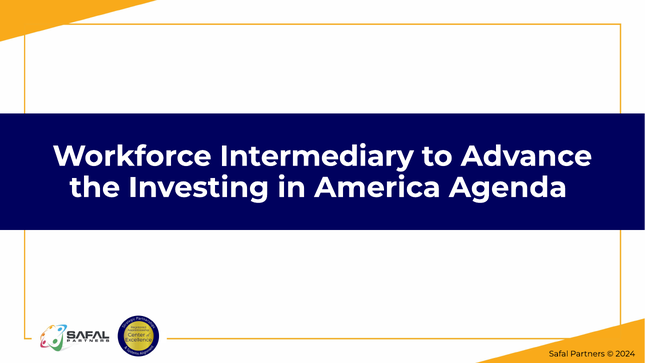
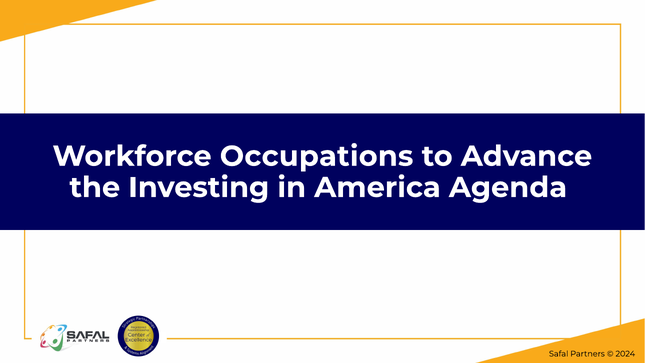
Intermediary: Intermediary -> Occupations (317, 156)
